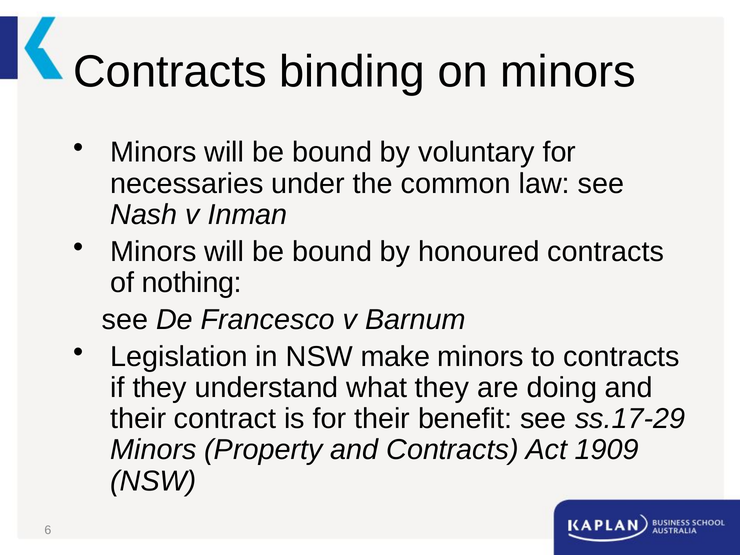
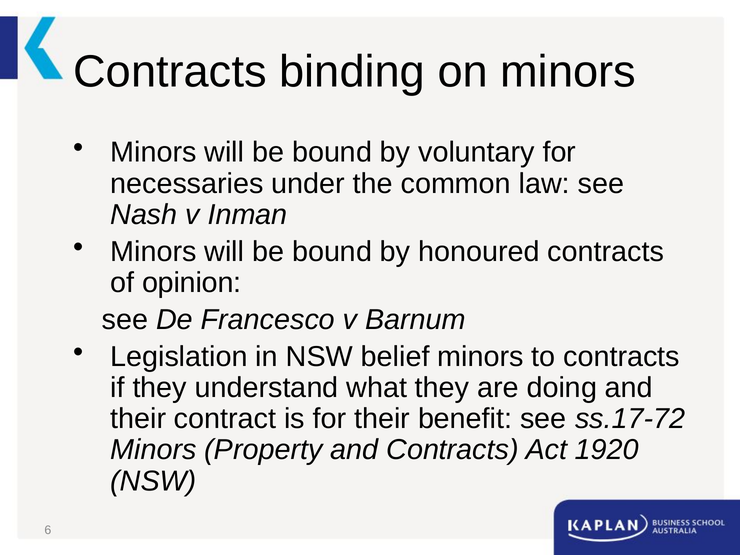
nothing: nothing -> opinion (192, 283)
make: make -> belief (395, 357)
ss.17-29: ss.17-29 -> ss.17-72 (630, 419)
1909: 1909 -> 1920 (607, 450)
